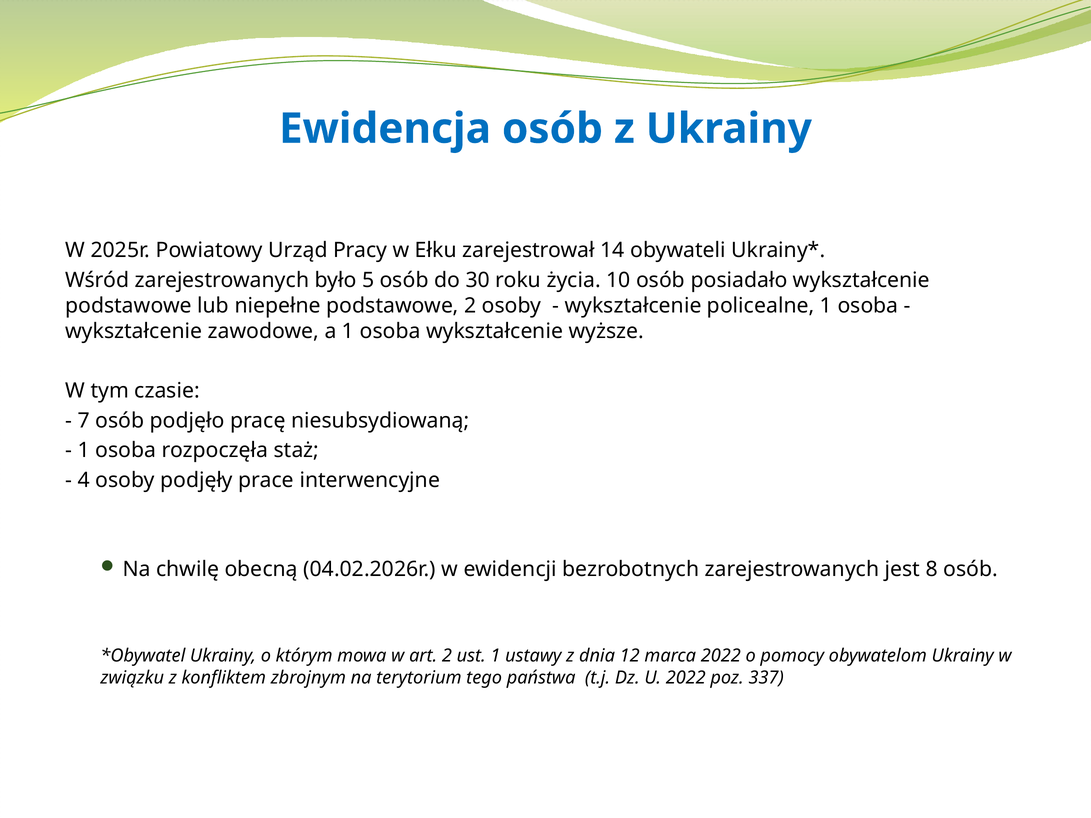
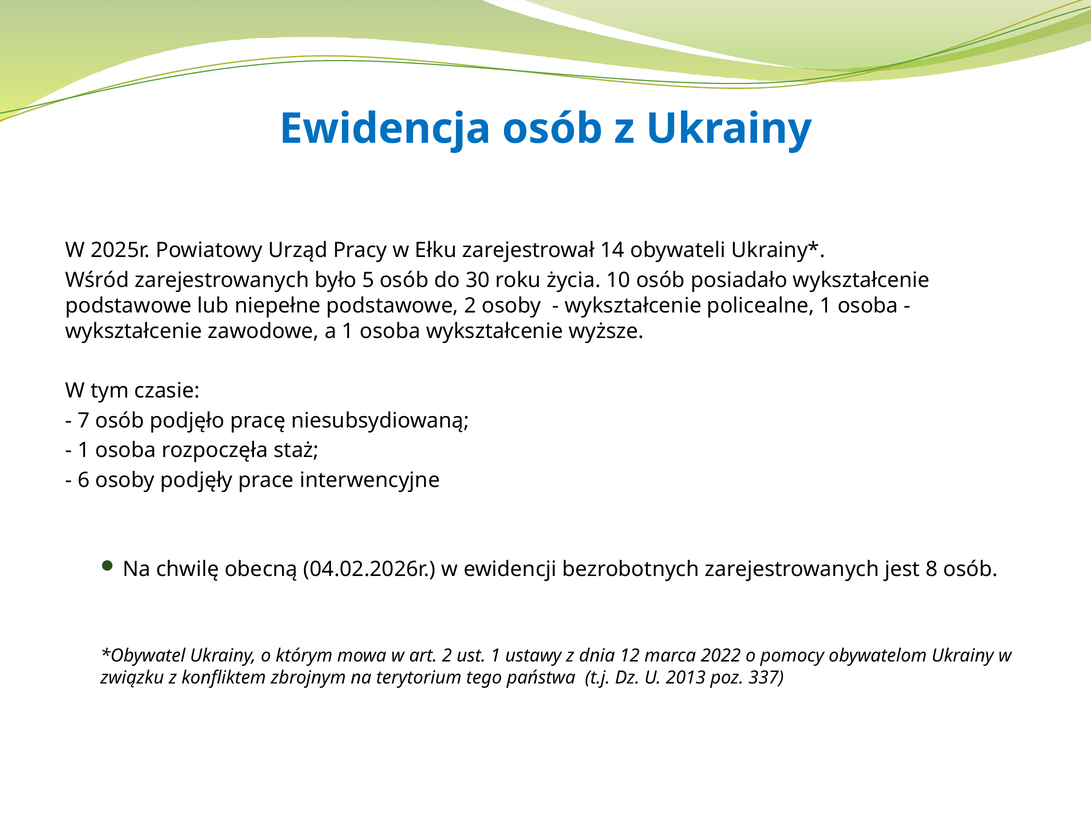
4: 4 -> 6 (84, 480)
U 2022: 2022 -> 2013 (686, 678)
